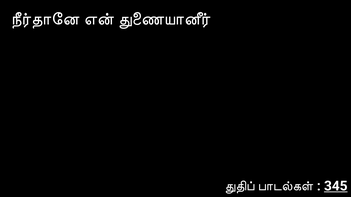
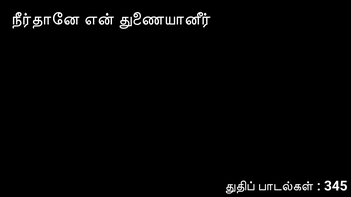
345 underline: present -> none (336, 186)
